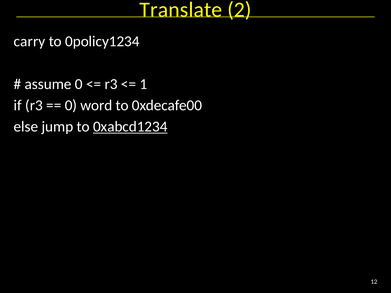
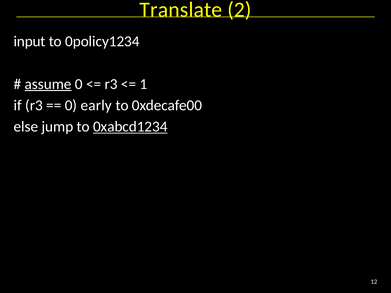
carry: carry -> input (30, 41)
assume underline: none -> present (48, 84)
word: word -> early (96, 105)
